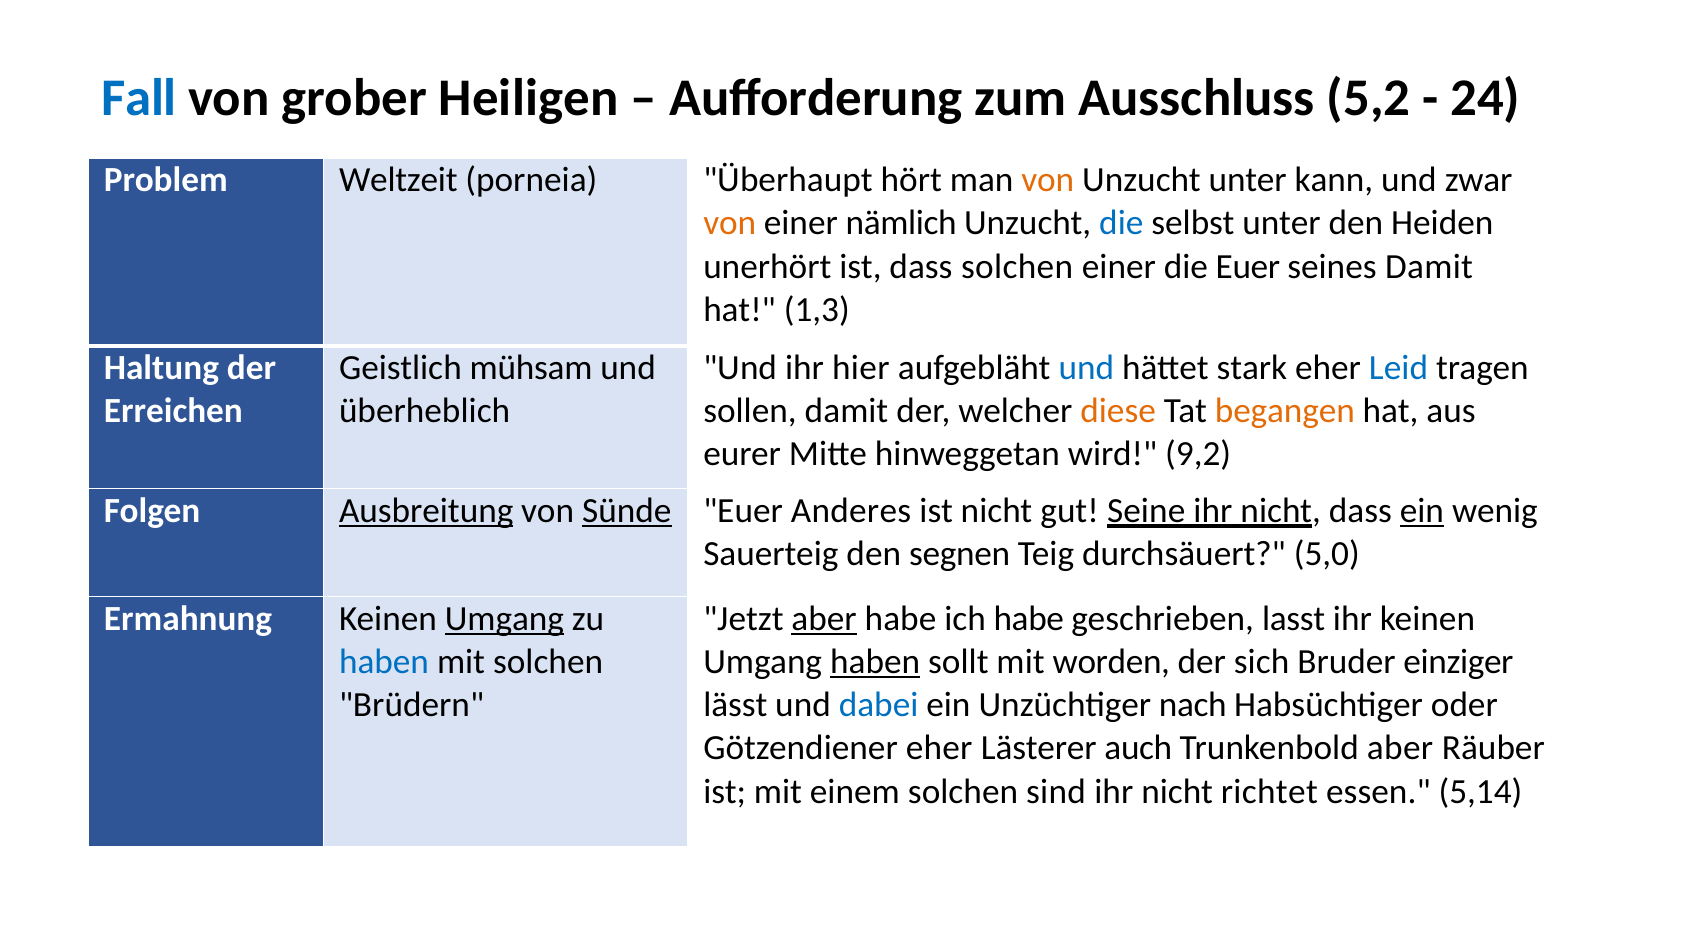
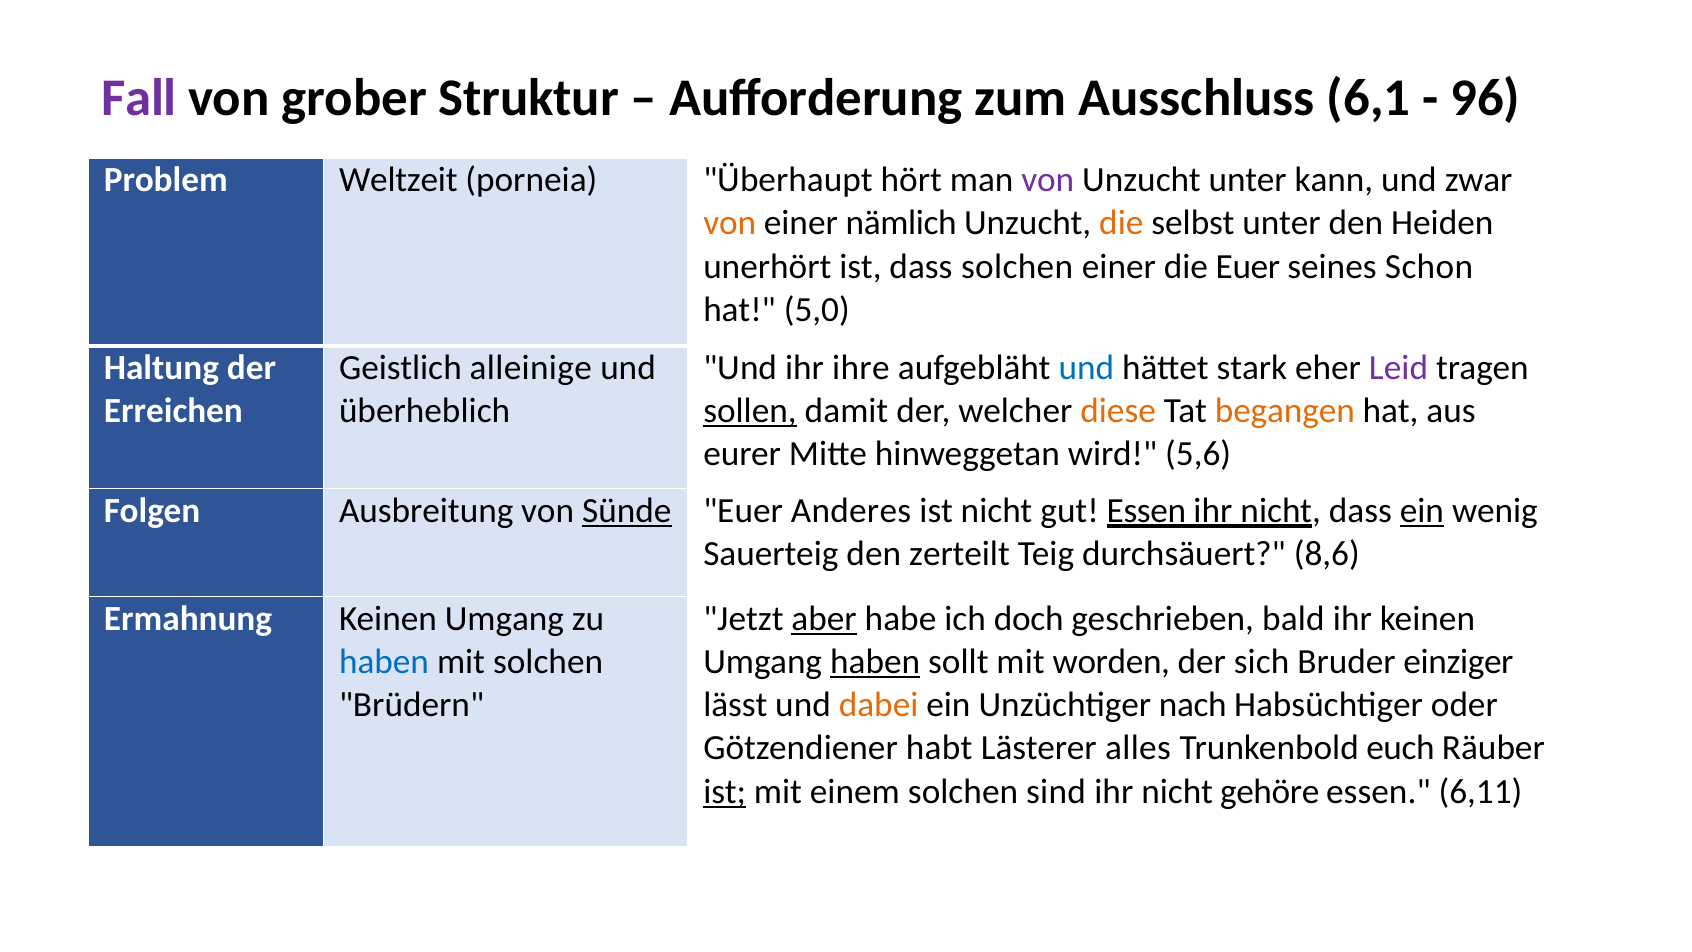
Fall colour: blue -> purple (139, 98)
Heiligen: Heiligen -> Struktur (529, 98)
5,2: 5,2 -> 6,1 (1369, 98)
24: 24 -> 96 (1485, 98)
von colour: orange -> purple (1048, 180)
die colour: blue -> orange (1121, 223)
seines Damit: Damit -> Schon (1429, 266)
1,3: 1,3 -> 5,0 (817, 310)
mühsam: mühsam -> alleinige (531, 368)
hier: hier -> ihre (861, 368)
Leid colour: blue -> purple (1399, 368)
sollen underline: none -> present (750, 411)
9,2: 9,2 -> 5,6 (1198, 454)
Ausbreitung underline: present -> none (426, 511)
gut Seine: Seine -> Essen (1146, 511)
segnen: segnen -> zerteilt (959, 554)
5,0: 5,0 -> 8,6 (1327, 554)
Umgang underline: present -> none (504, 619)
ich habe: habe -> doch (1029, 619)
lasst: lasst -> bald (1293, 619)
dabei colour: blue -> orange (879, 705)
Götzendiener eher: eher -> habt (939, 748)
auch: auch -> alles (1138, 748)
Trunkenbold aber: aber -> euch (1400, 748)
ist underline: none -> present (725, 791)
richtet: richtet -> gehöre (1270, 791)
5,14: 5,14 -> 6,11 (1480, 791)
